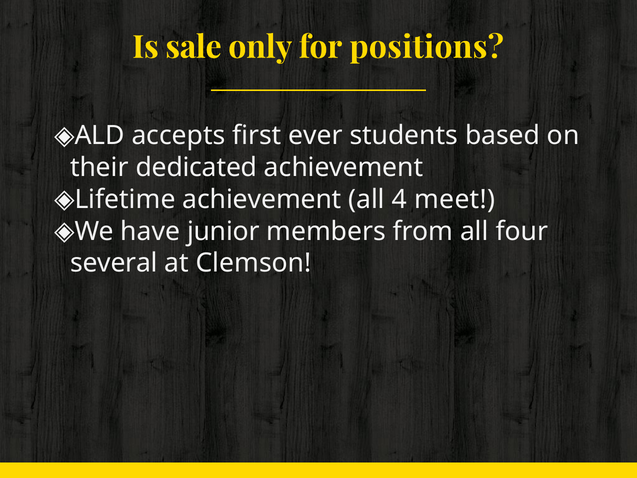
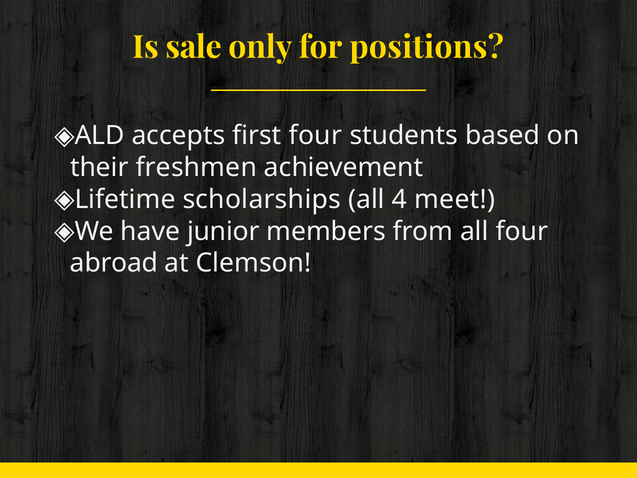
first ever: ever -> four (315, 136)
dedicated: dedicated -> freshmen (196, 167)
Lifetime achievement: achievement -> scholarships (262, 199)
several: several -> abroad (114, 263)
